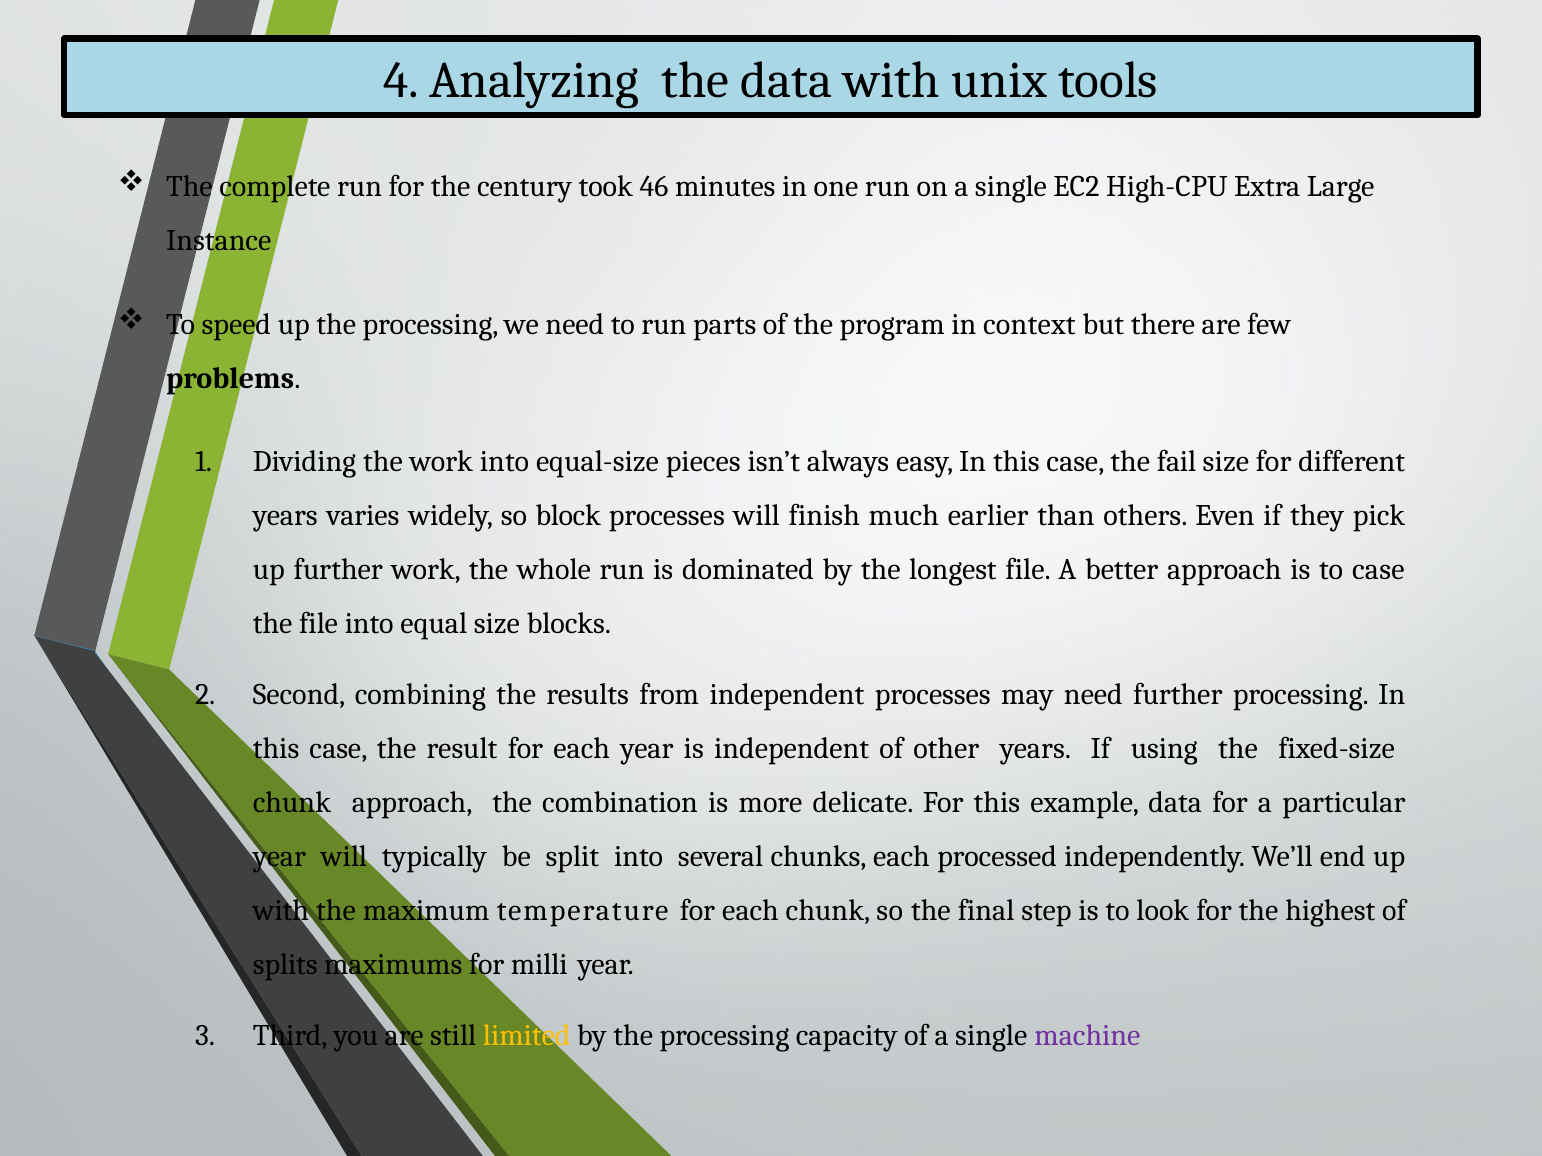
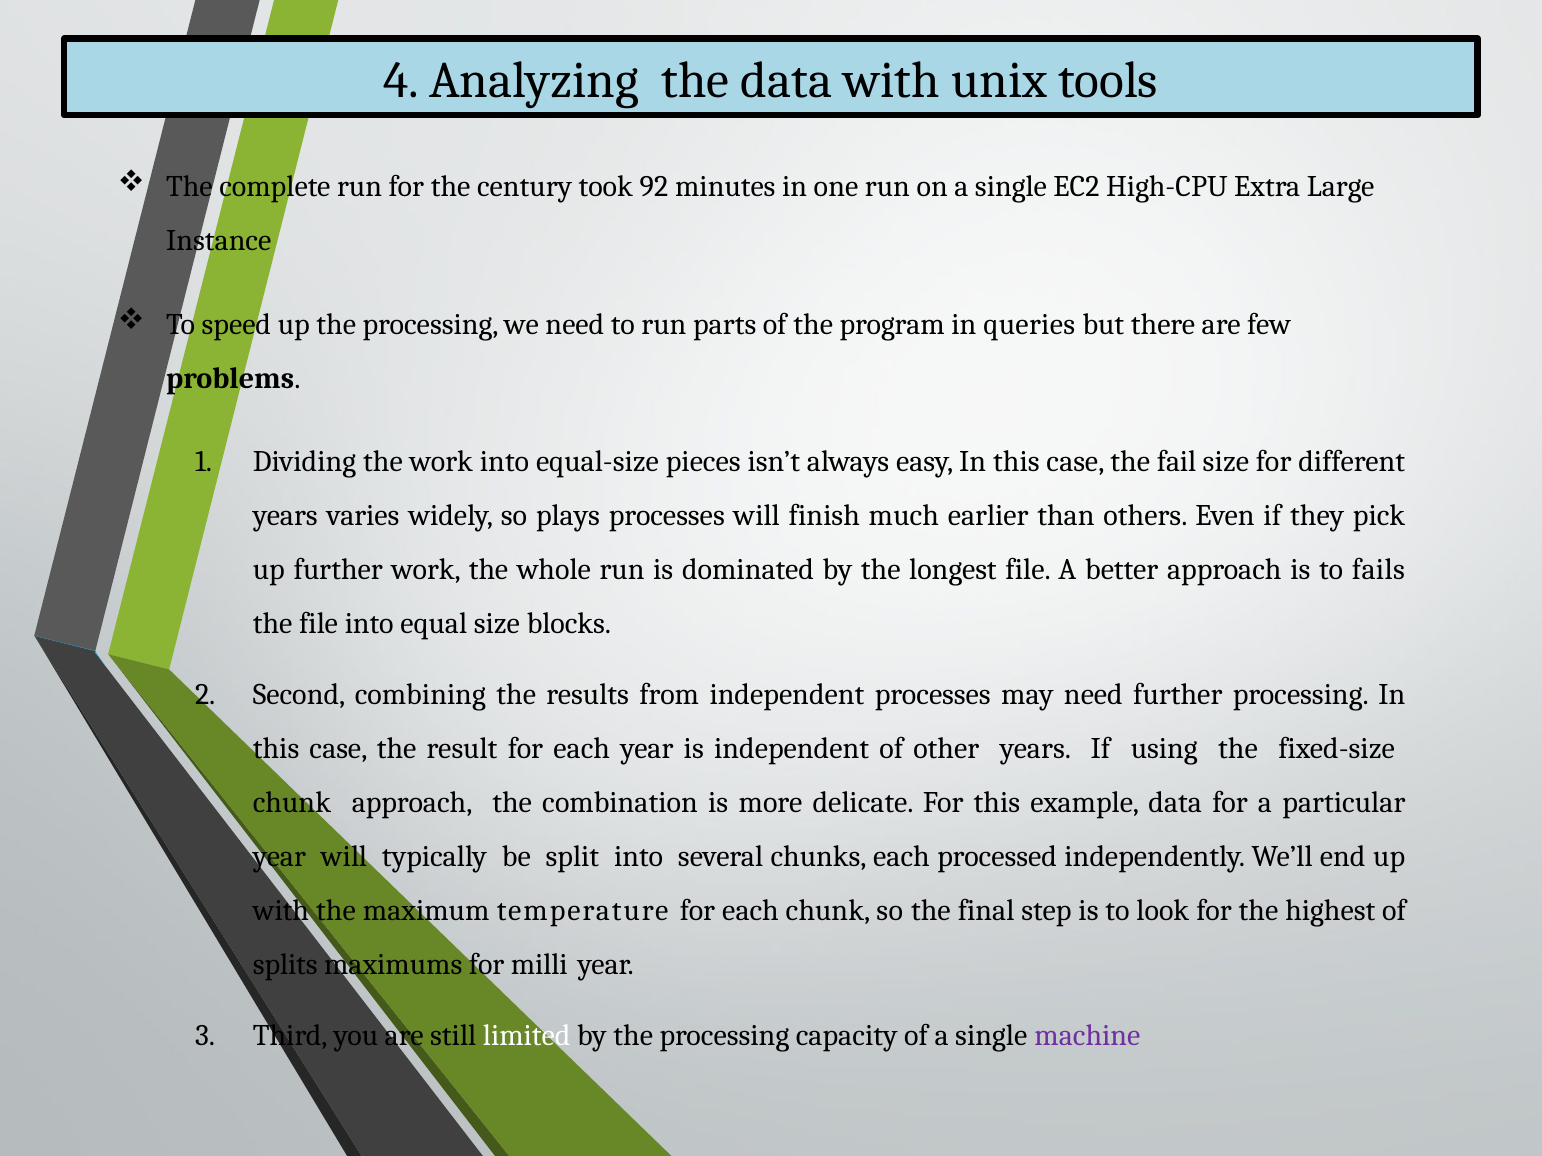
46: 46 -> 92 (654, 187)
context: context -> queries (1029, 324)
block: block -> plays (568, 515)
to case: case -> fails (1378, 569)
limited colour: yellow -> white (527, 1036)
